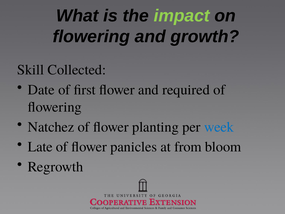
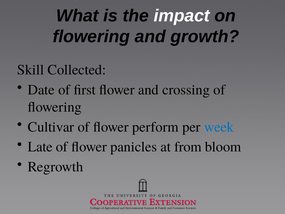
impact colour: light green -> white (182, 16)
required: required -> crossing (186, 90)
Natchez: Natchez -> Cultivar (51, 127)
planting: planting -> perform (155, 127)
